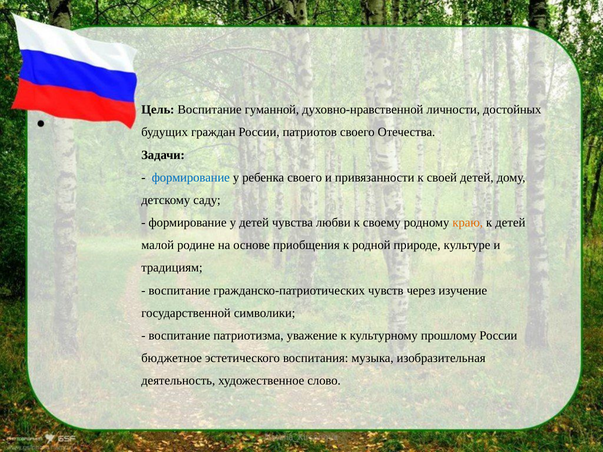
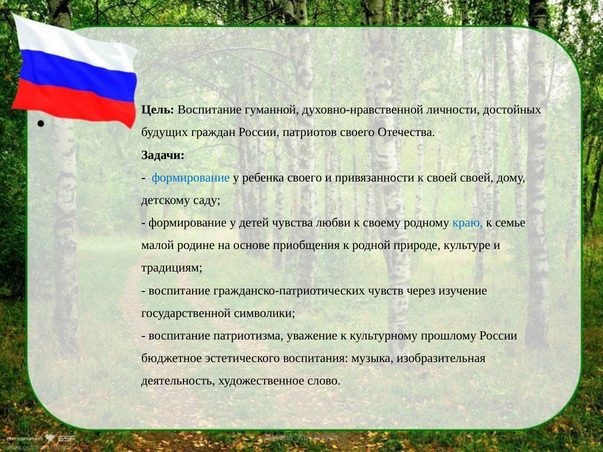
своей детей: детей -> своей (477, 178)
краю colour: orange -> blue (468, 223)
к детей: детей -> семье (510, 223)
